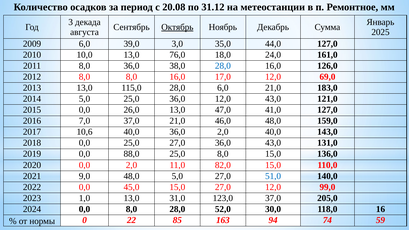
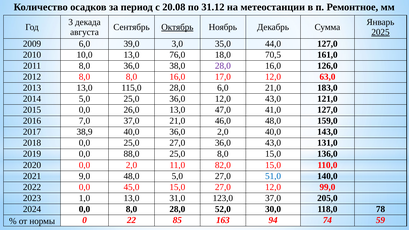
2025 underline: none -> present (380, 32)
24,0: 24,0 -> 70,5 (273, 55)
28,0 colour: blue -> purple (223, 66)
69,0: 69,0 -> 63,0 (327, 77)
10,6: 10,6 -> 38,9 (85, 132)
16: 16 -> 78 (381, 209)
